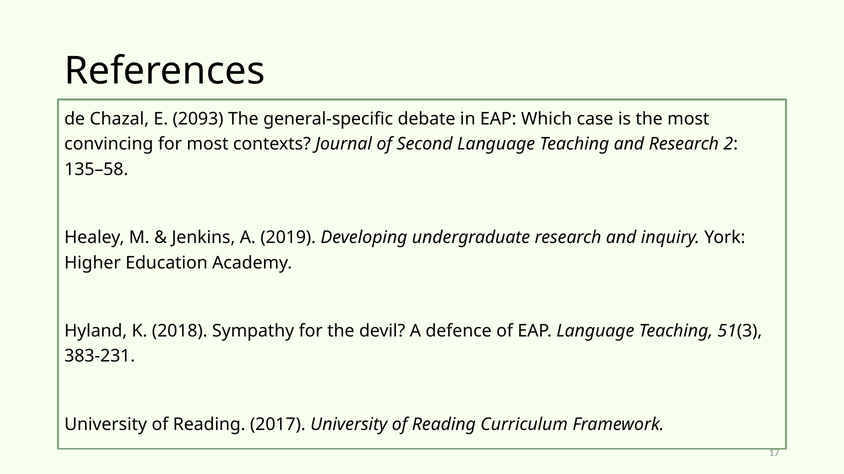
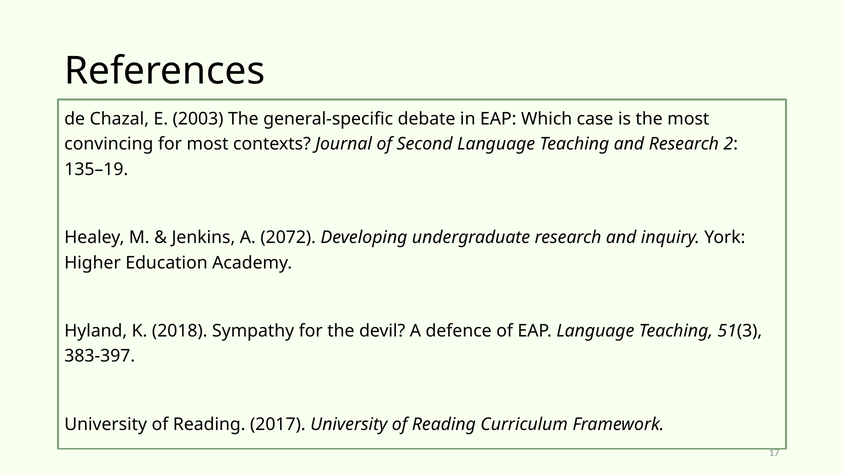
2093: 2093 -> 2003 (198, 119)
135–58: 135–58 -> 135–19 (96, 170)
2019: 2019 -> 2072 (288, 238)
383-231: 383-231 -> 383-397 (100, 357)
